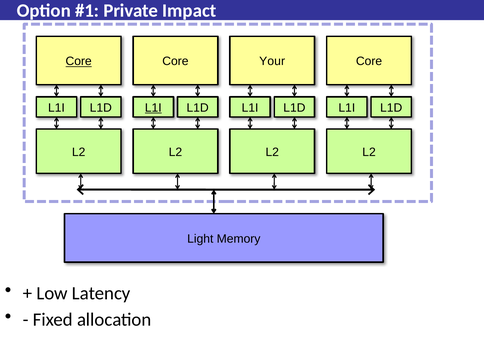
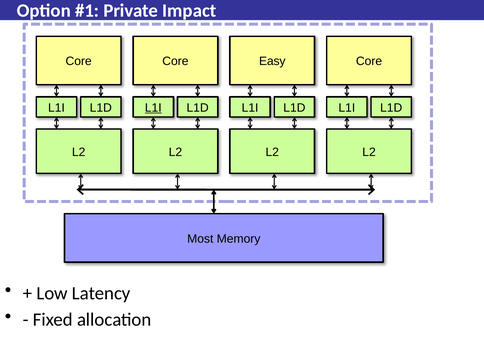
Core underline: present -> none (79, 61)
Your: Your -> Easy (272, 61)
Light: Light -> Most (200, 239)
